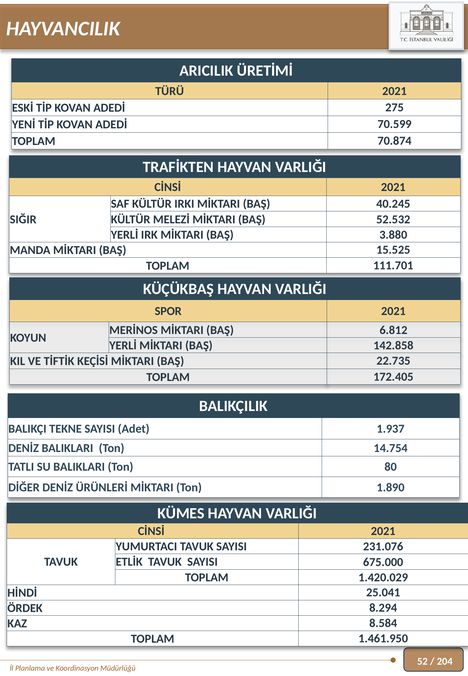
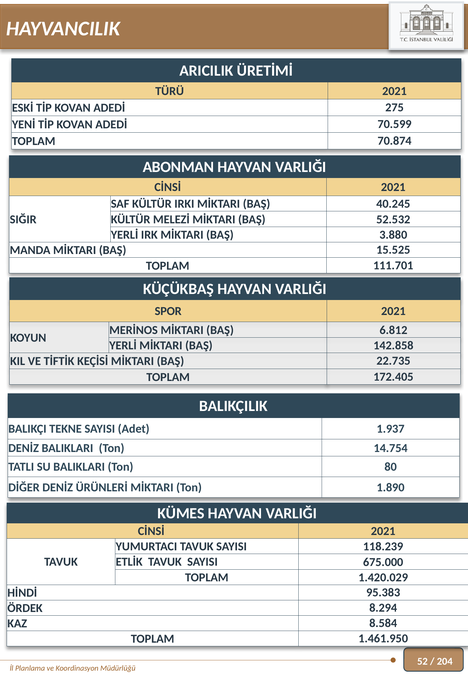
TRAFİKTEN: TRAFİKTEN -> ABONMAN (178, 167)
231.076: 231.076 -> 118.239 (383, 547)
25.041: 25.041 -> 95.383 (383, 593)
